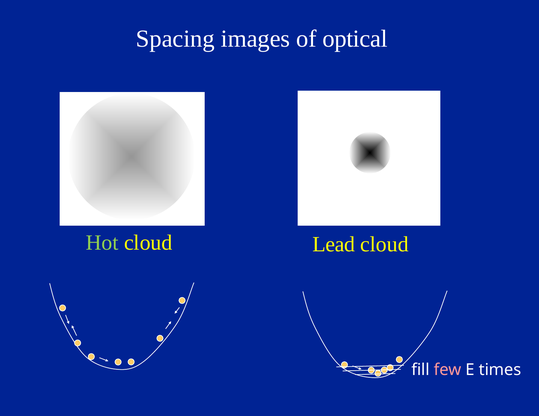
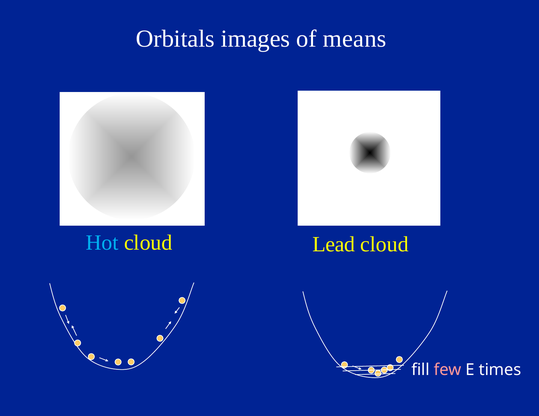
Spacing: Spacing -> Orbitals (175, 39)
optical: optical -> means (355, 39)
Hot colour: light green -> light blue (102, 243)
